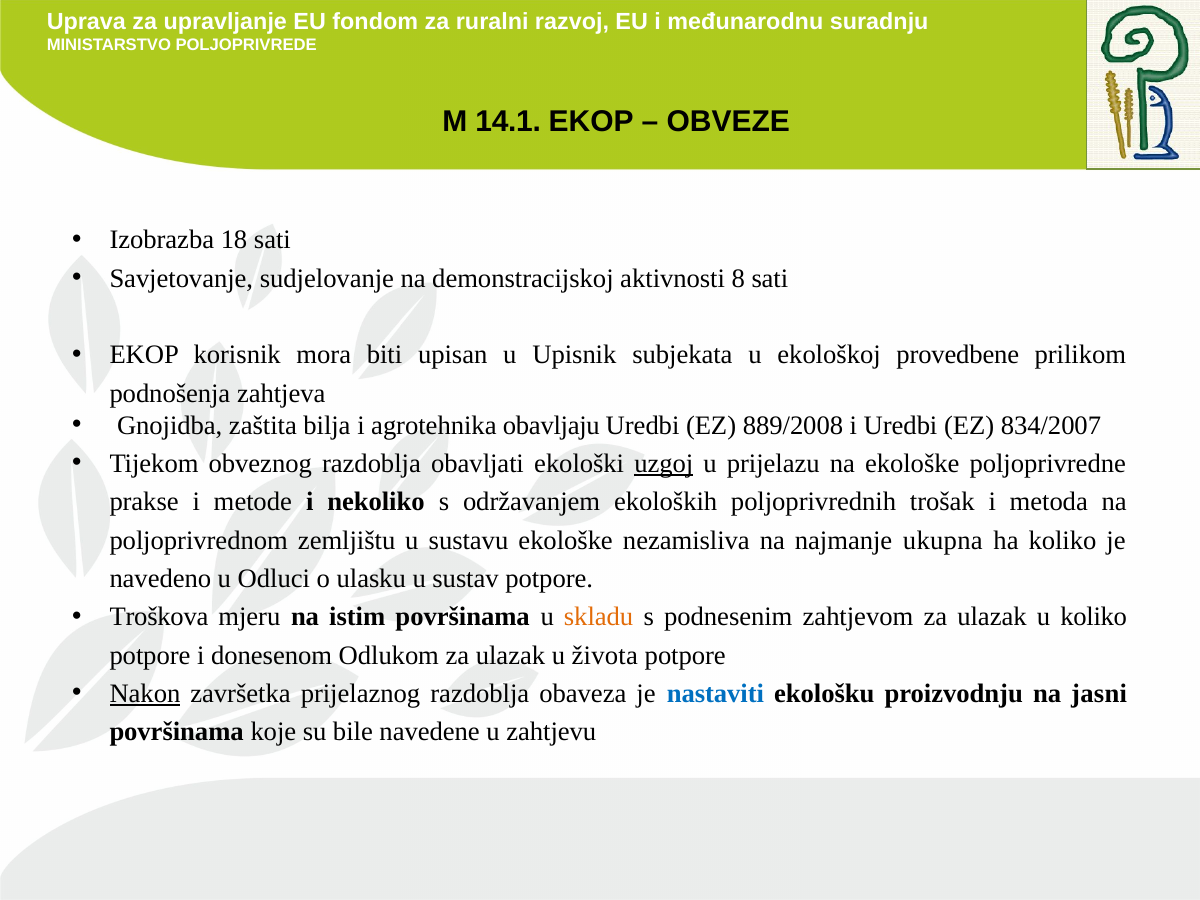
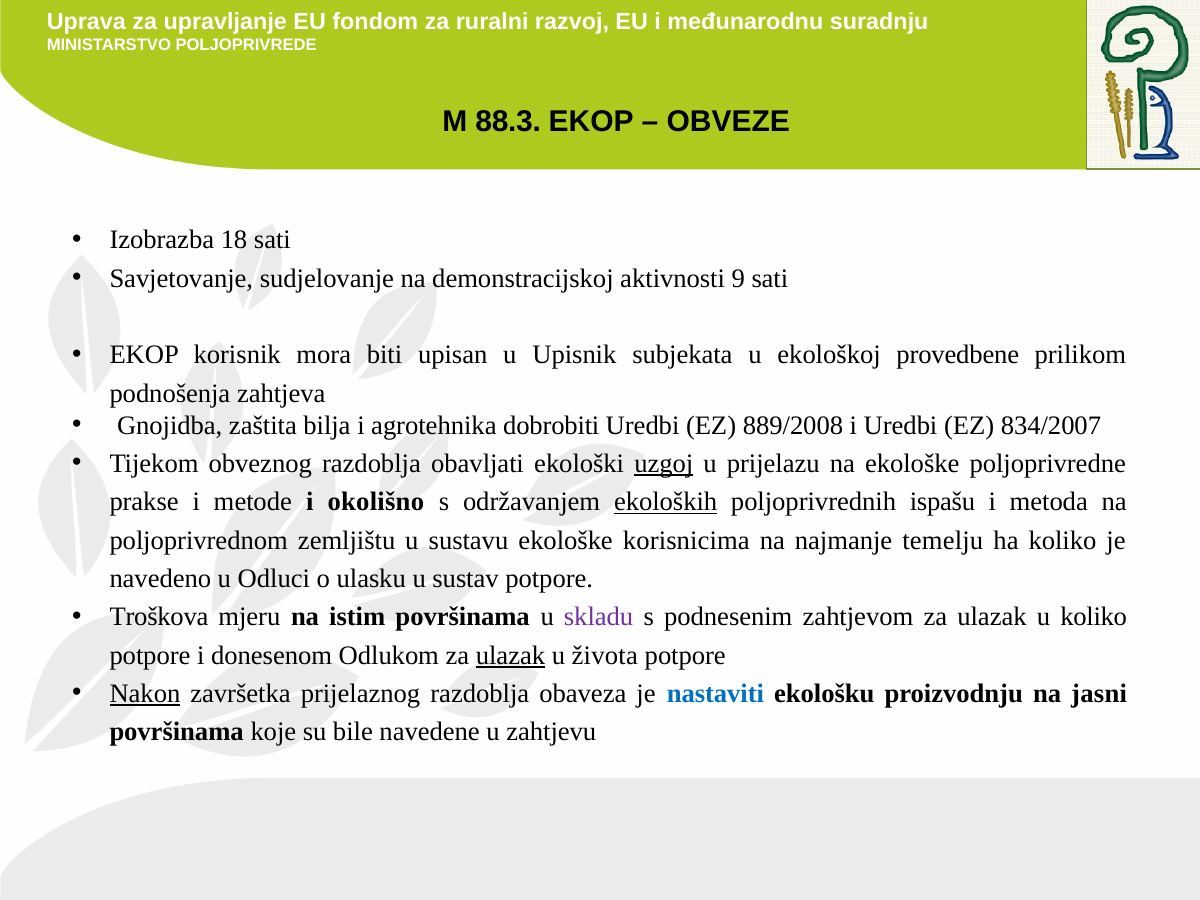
14.1: 14.1 -> 88.3 (508, 121)
8: 8 -> 9 (738, 278)
obavljaju: obavljaju -> dobrobiti (551, 425)
nekoliko: nekoliko -> okolišno (376, 502)
ekoloških underline: none -> present (666, 502)
trošak: trošak -> ispašu (942, 502)
nezamisliva: nezamisliva -> korisnicima (686, 540)
ukupna: ukupna -> temelju (943, 540)
skladu colour: orange -> purple (599, 617)
ulazak underline: none -> present (511, 655)
